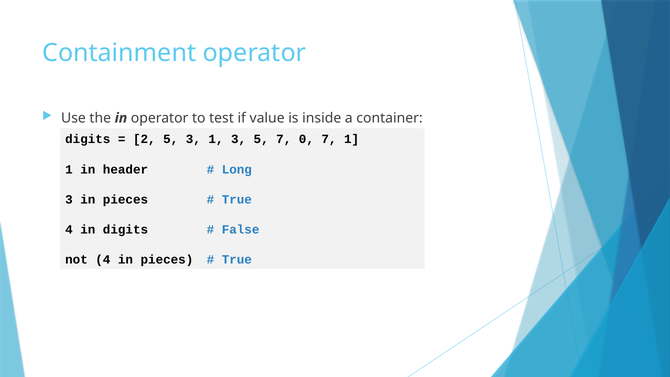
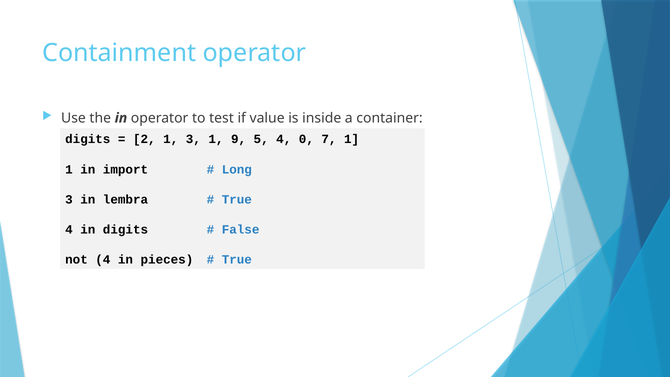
2 5: 5 -> 1 (171, 139)
1 3: 3 -> 9 (239, 139)
5 7: 7 -> 4 (284, 139)
header: header -> import (125, 169)
3 in pieces: pieces -> lembra (125, 199)
